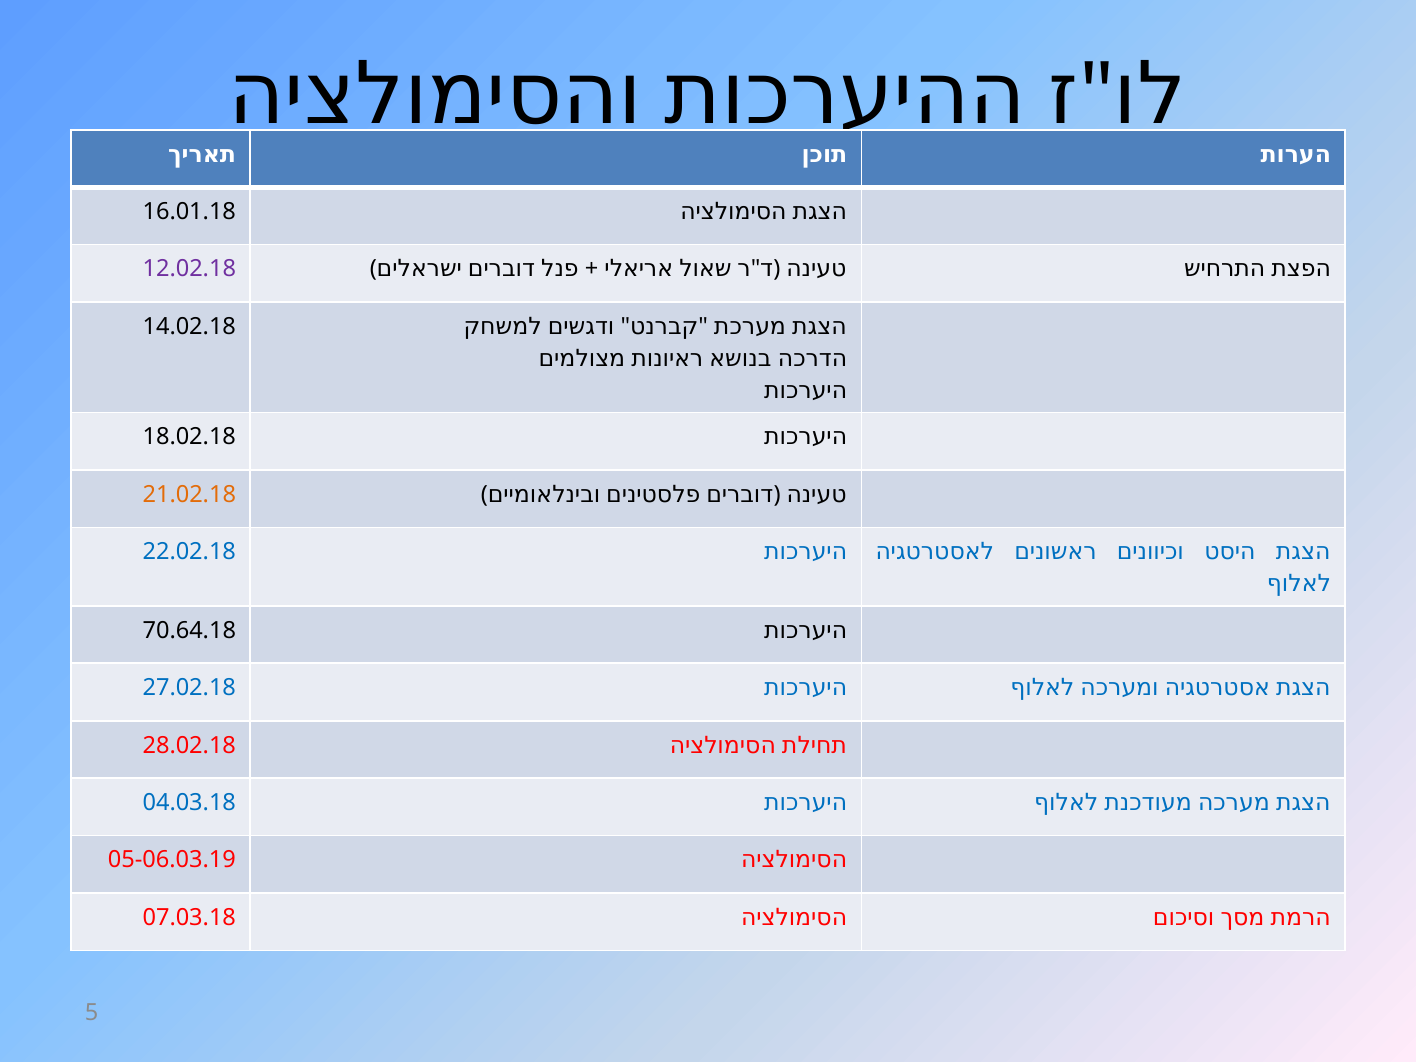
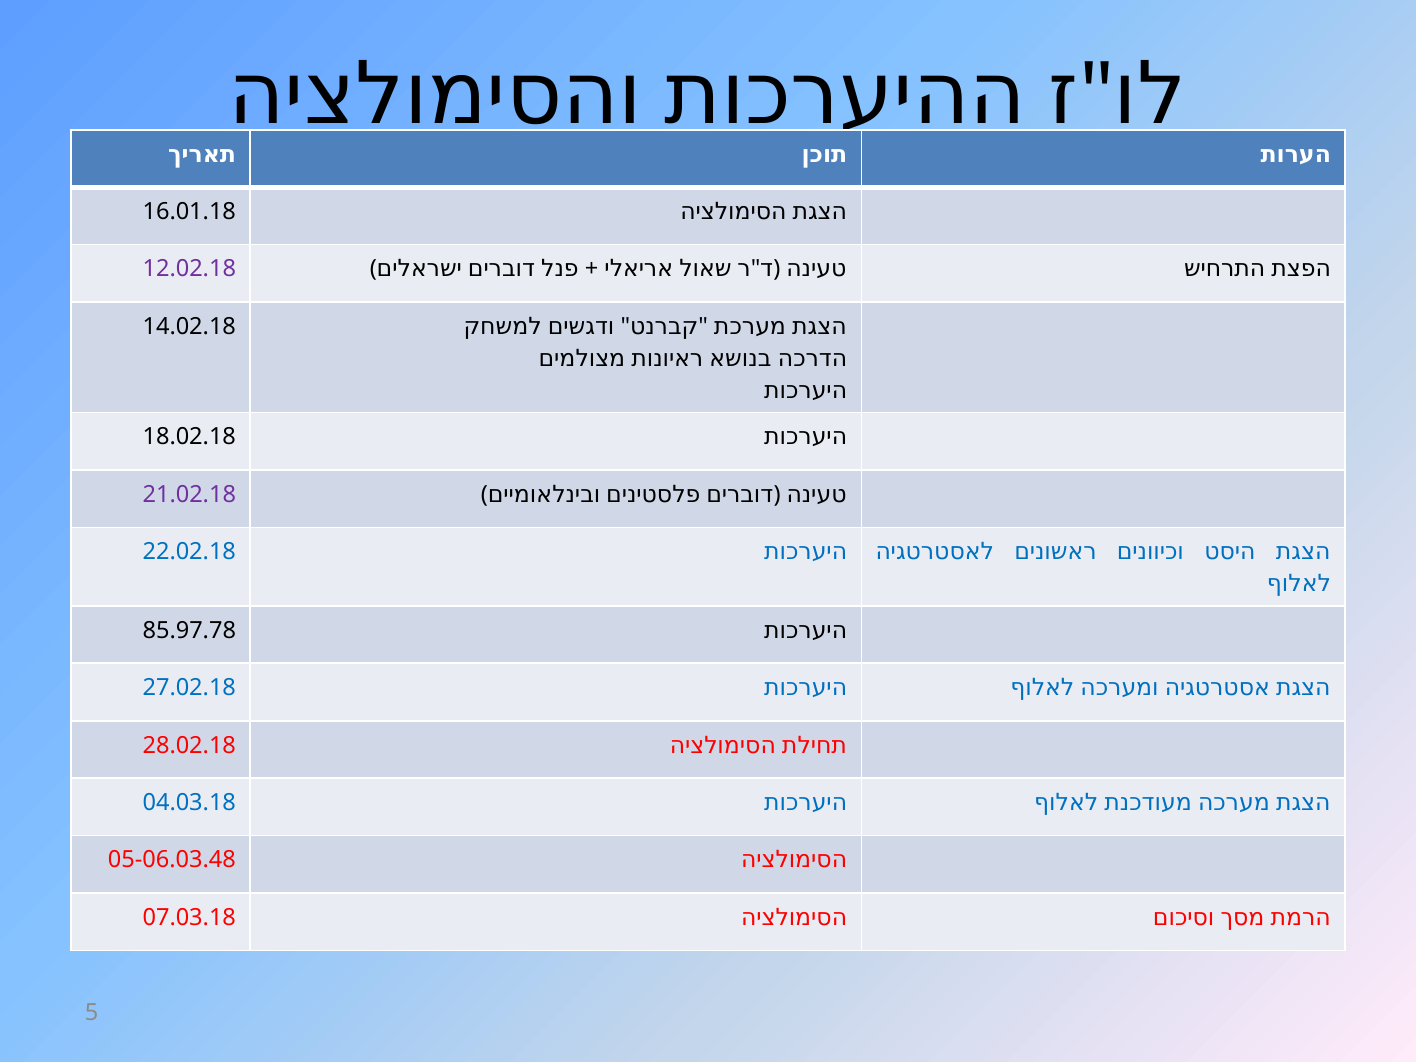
21.02.18 colour: orange -> purple (189, 495)
70.64.18: 70.64.18 -> 85.97.78 (189, 630)
05-06.03.19: 05-06.03.19 -> 05-06.03.48 (172, 860)
